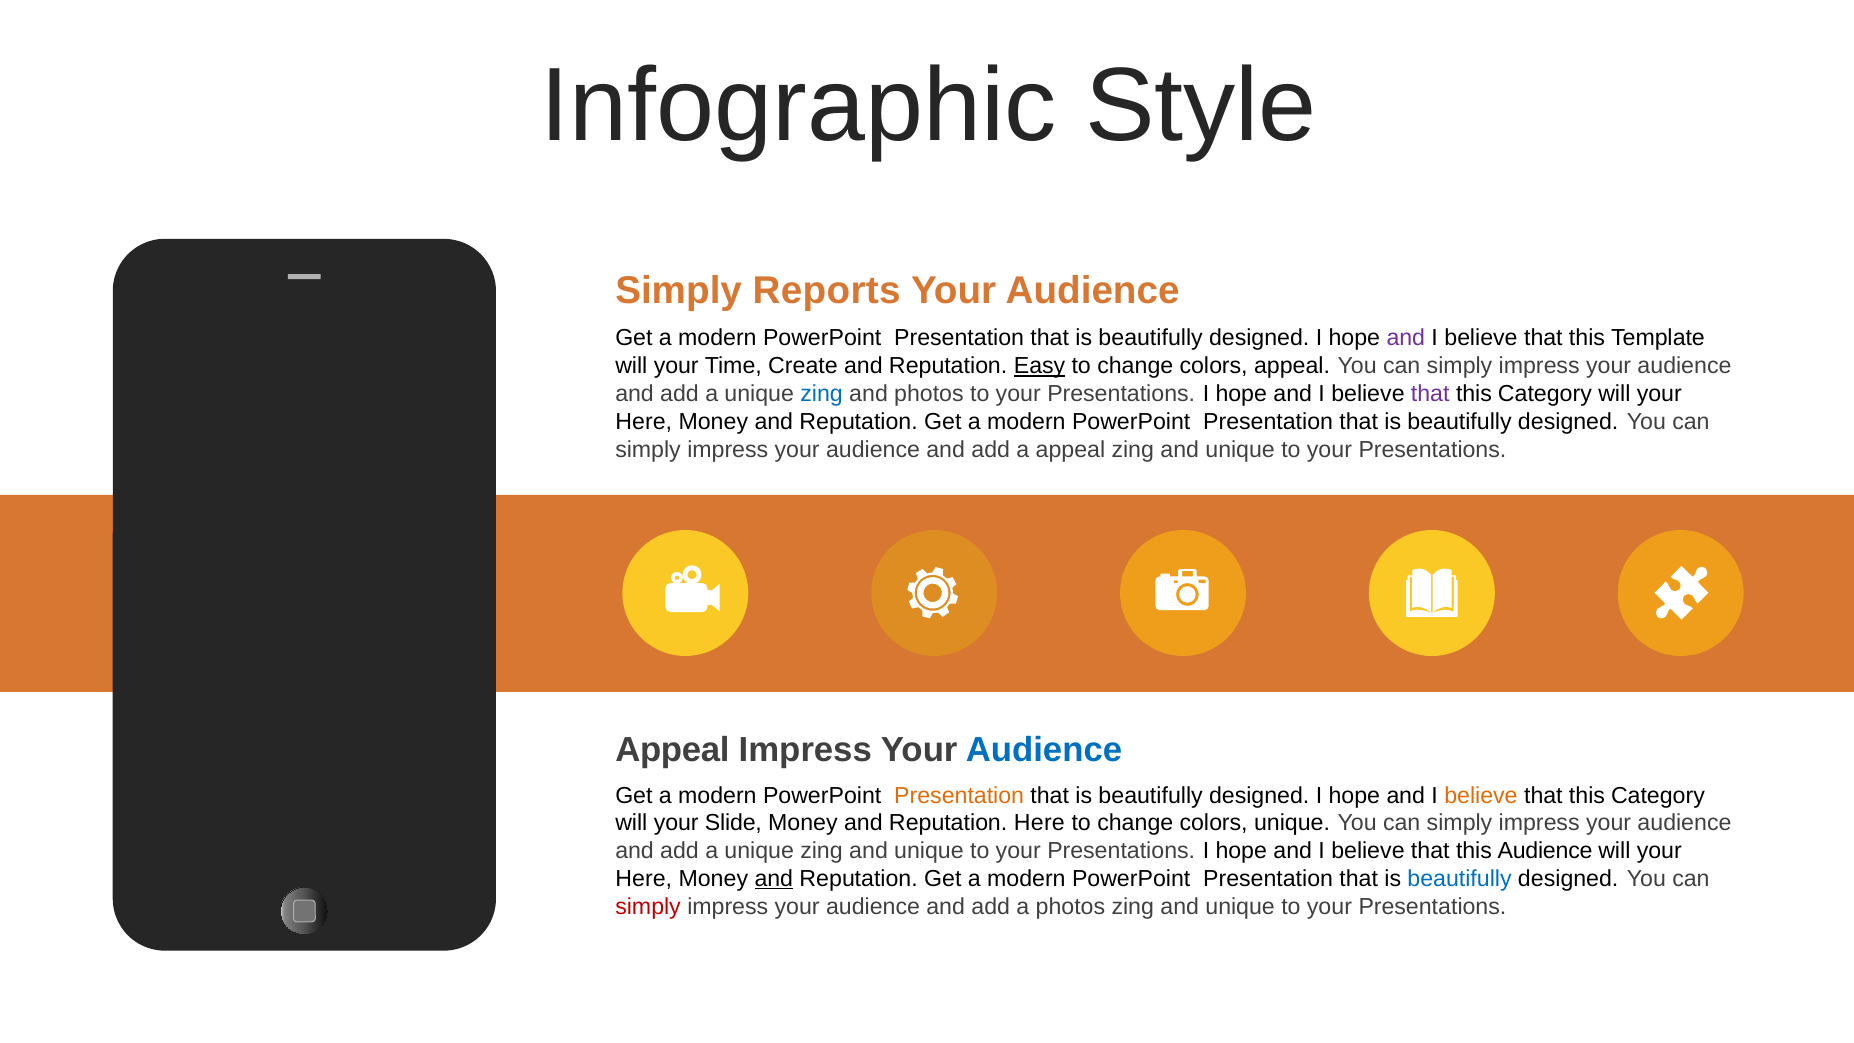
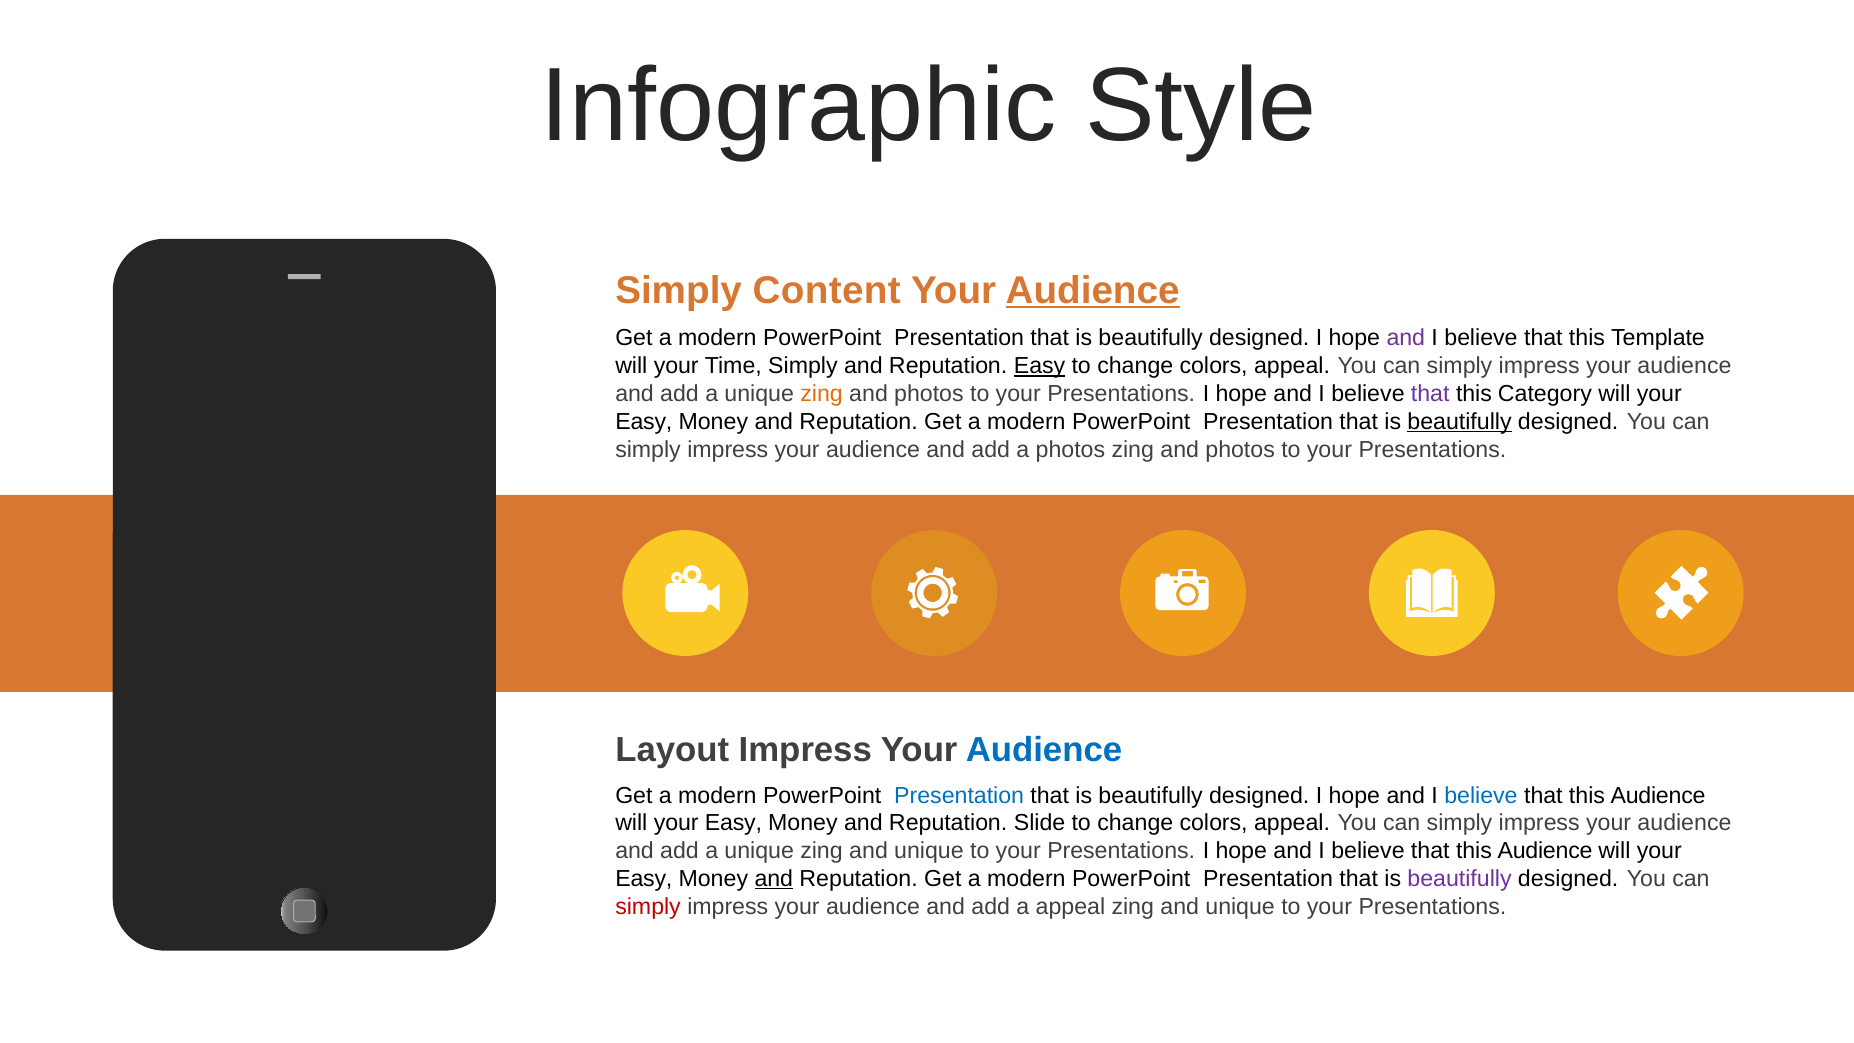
Reports: Reports -> Content (827, 291)
Audience underline: none -> present (1093, 291)
Time Create: Create -> Simply (803, 366)
zing colour: blue -> orange (822, 394)
Here: Here -> Easy (644, 422)
beautifully underline: none -> present (1460, 422)
a appeal: appeal -> photos (1070, 449)
unique: unique -> photos (1240, 449)
Appeal: Appeal -> Layout (672, 750)
Presentation colour: orange -> blue (959, 795)
believe colour: orange -> blue (1481, 795)
Category: Category -> Audience (1658, 795)
Slide: Slide -> Easy (733, 823)
Reputation Here: Here -> Slide (1040, 823)
unique: unique -> appeal (1292, 823)
Here: Here -> Easy (644, 879)
beautifully colour: blue -> purple (1460, 879)
a photos: photos -> appeal (1070, 907)
